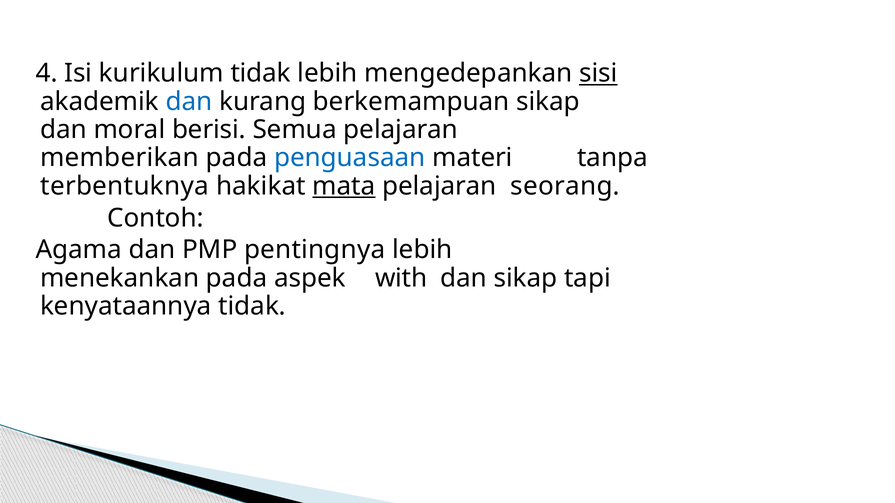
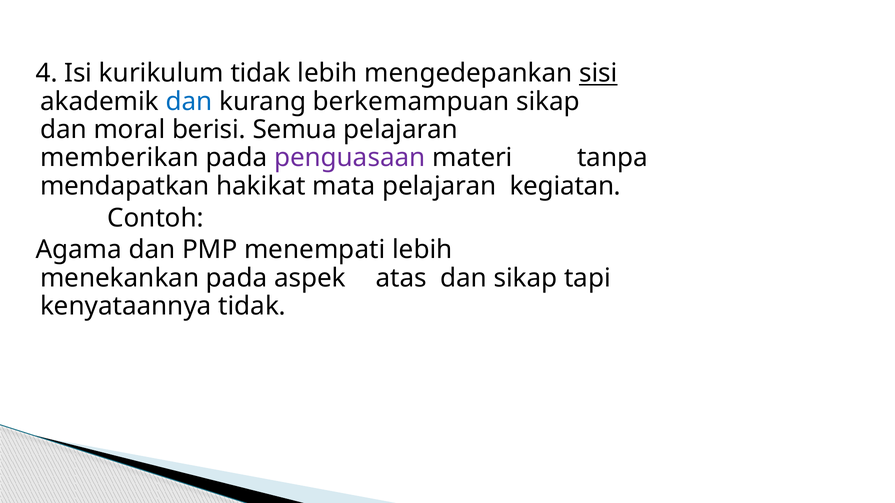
penguasaan colour: blue -> purple (350, 158)
terbentuknya: terbentuknya -> mendapatkan (125, 186)
mata underline: present -> none (344, 186)
seorang: seorang -> kegiatan (565, 186)
pentingnya: pentingnya -> menempati (315, 250)
with: with -> atas (401, 278)
